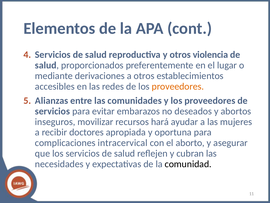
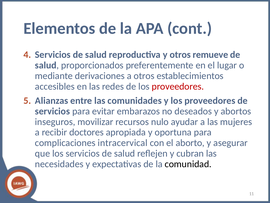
violencia: violencia -> remueve (210, 55)
proveedores colour: orange -> red (178, 86)
hará: hará -> nulo (160, 122)
